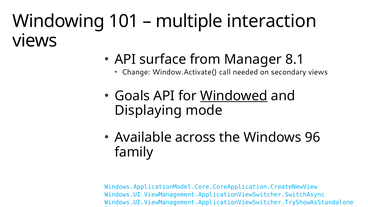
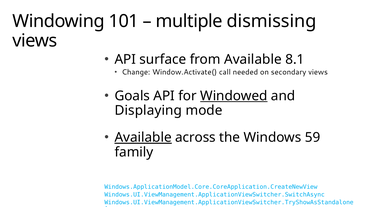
interaction: interaction -> dismissing (272, 21)
from Manager: Manager -> Available (253, 59)
Available underline: none -> present (143, 137)
96: 96 -> 59 (313, 137)
